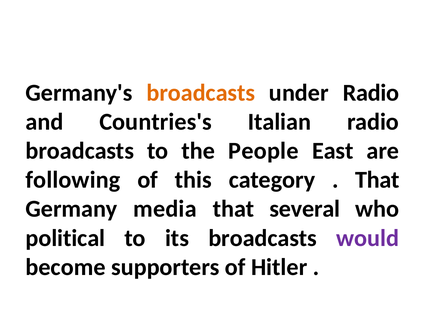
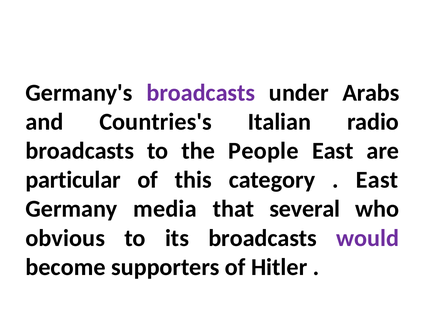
broadcasts colour: orange -> purple (201, 93)
under Radio: Radio -> Arabs (371, 93)
following: following -> particular (73, 180)
That: That -> East (377, 180)
political: political -> obvious (65, 238)
